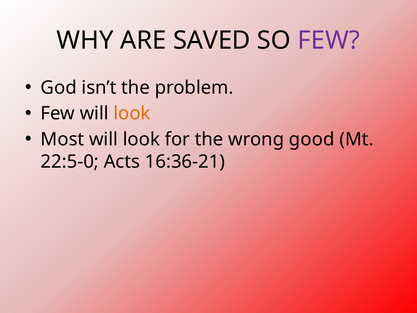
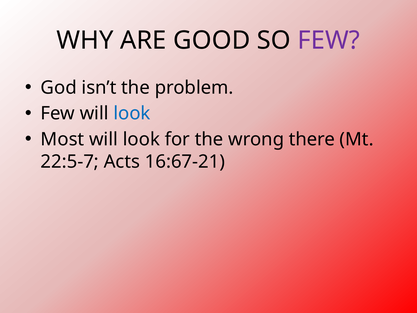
SAVED: SAVED -> GOOD (212, 40)
look colour: orange -> blue (132, 113)
good: good -> there (312, 139)
22:5-0: 22:5-0 -> 22:5-7 (70, 162)
16:36-21: 16:36-21 -> 16:67-21 (185, 162)
